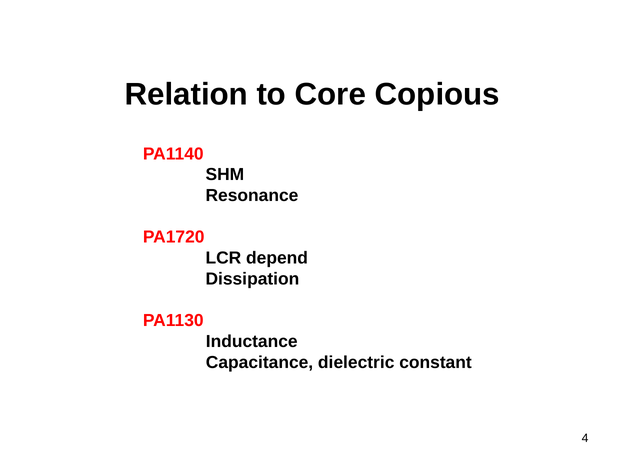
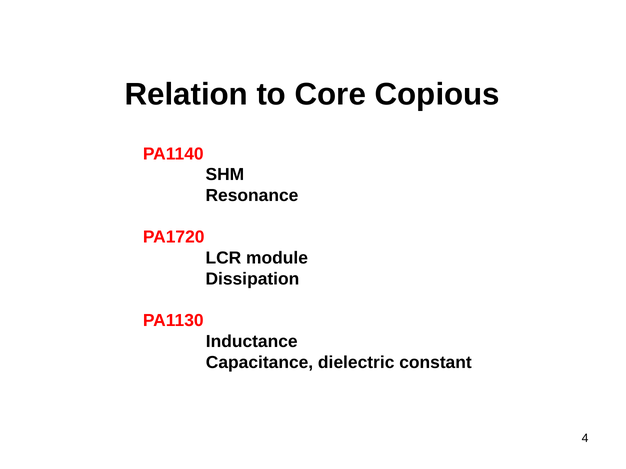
depend: depend -> module (277, 258)
